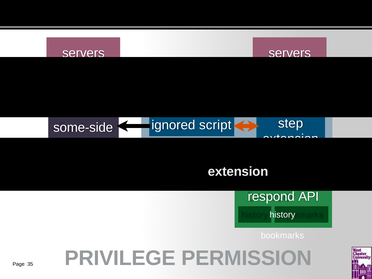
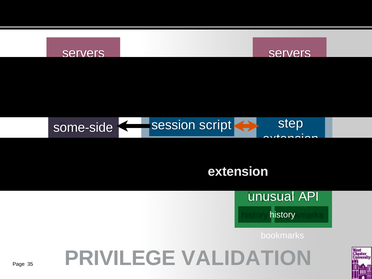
ignored: ignored -> session (173, 125)
respond: respond -> unusual (271, 197)
PERMISSION: PERMISSION -> VALIDATION (247, 258)
